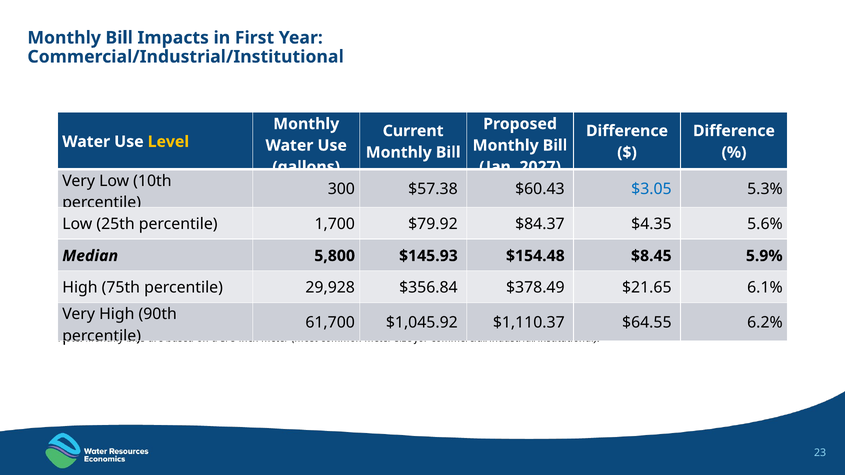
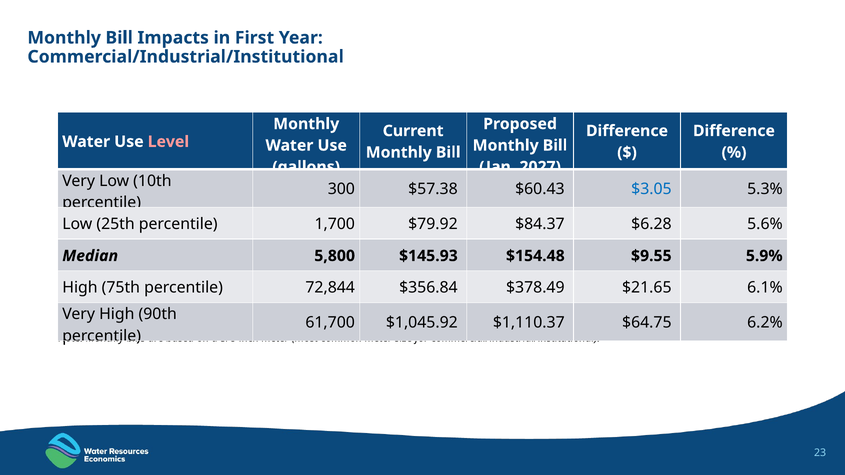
Level colour: yellow -> pink (168, 142)
$4.35: $4.35 -> $6.28 (651, 224)
$8.45: $8.45 -> $9.55 (651, 256)
29,928: 29,928 -> 72,844 (330, 288)
$64.55: $64.55 -> $64.75 (647, 323)
